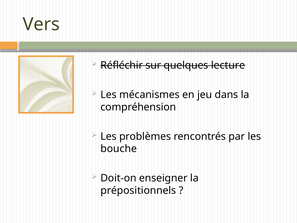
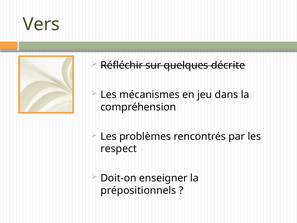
lecture: lecture -> décrite (228, 65)
bouche: bouche -> respect (119, 149)
